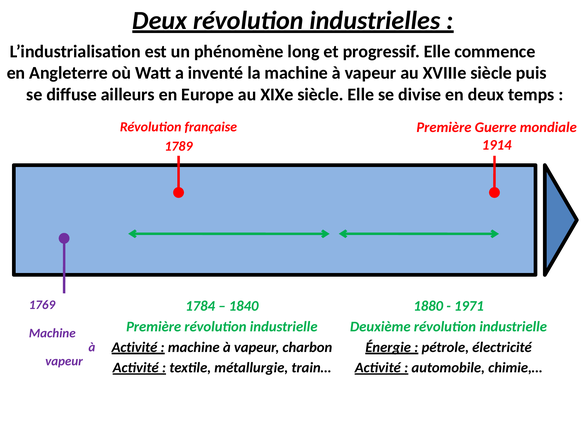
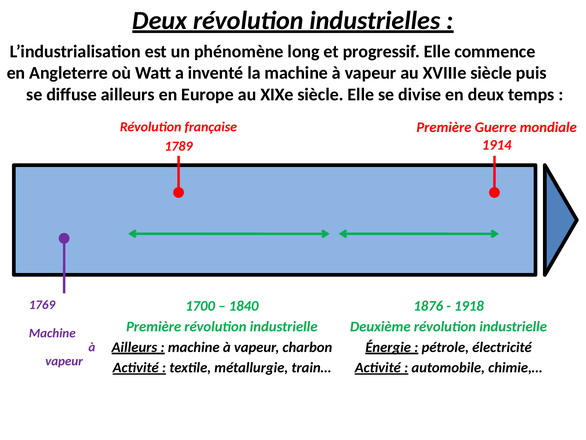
1784: 1784 -> 1700 (200, 306)
1880: 1880 -> 1876 (428, 306)
1971: 1971 -> 1918 (469, 306)
Activité: Activité -> Ailleurs (134, 347)
